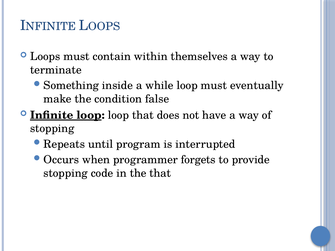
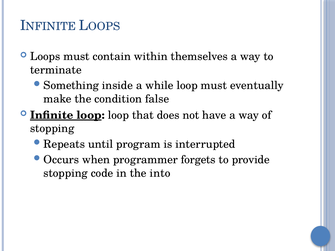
the that: that -> into (160, 173)
